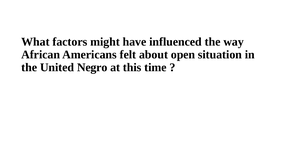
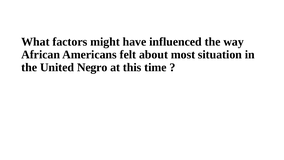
open: open -> most (183, 54)
